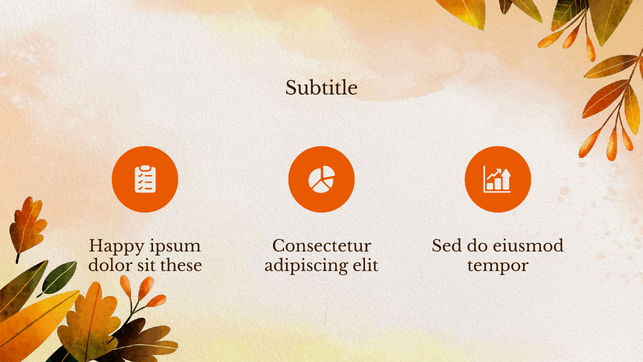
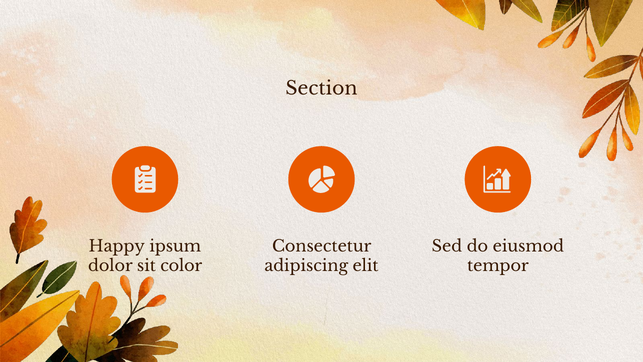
Subtitle: Subtitle -> Section (321, 89)
these: these -> color (181, 266)
